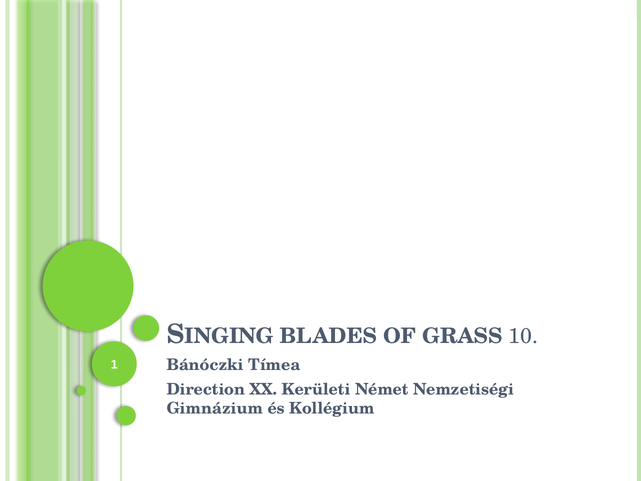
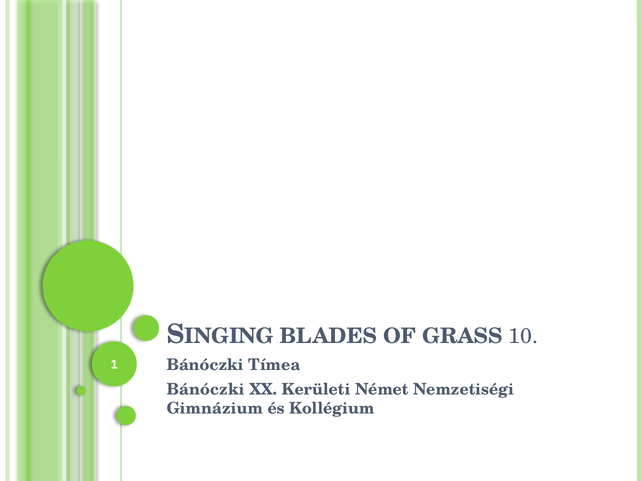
Direction: Direction -> Bánóczki (206, 389)
